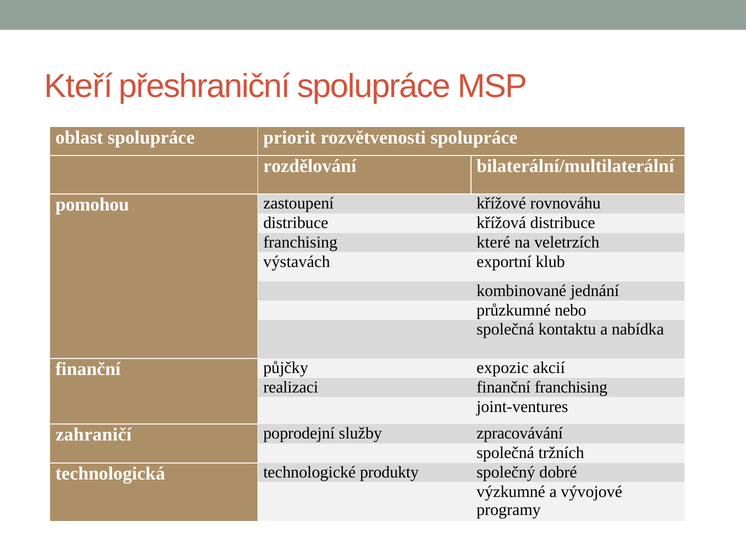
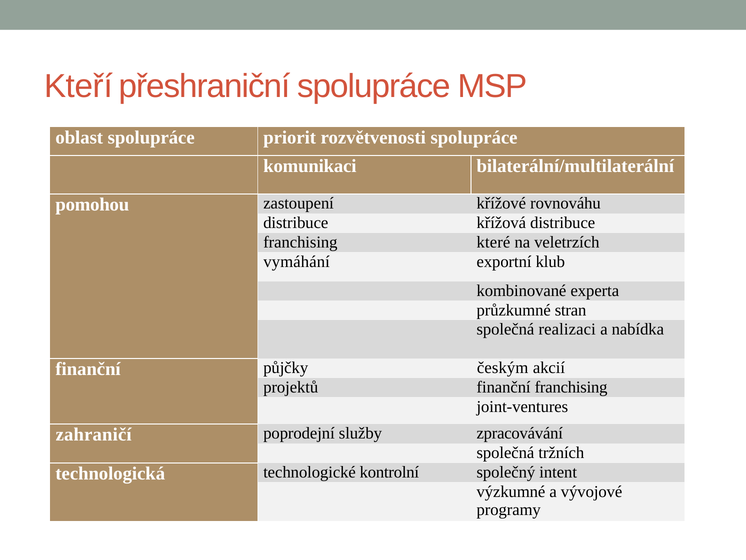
rozdělování: rozdělování -> komunikaci (310, 166)
výstavách: výstavách -> vymáhání (297, 261)
jednání: jednání -> experta (595, 290)
nebo: nebo -> stran (571, 310)
kontaktu: kontaktu -> realizaci (567, 329)
expozic: expozic -> českým (503, 368)
realizaci: realizaci -> projektů (291, 387)
produkty: produkty -> kontrolní (389, 472)
dobré: dobré -> intent (558, 472)
